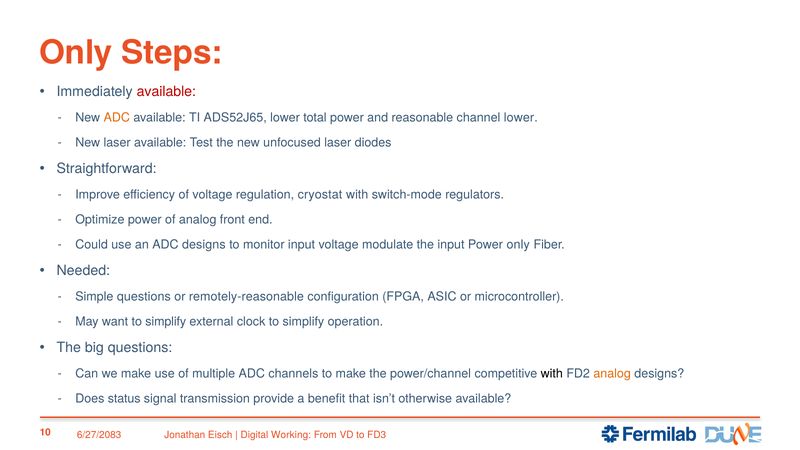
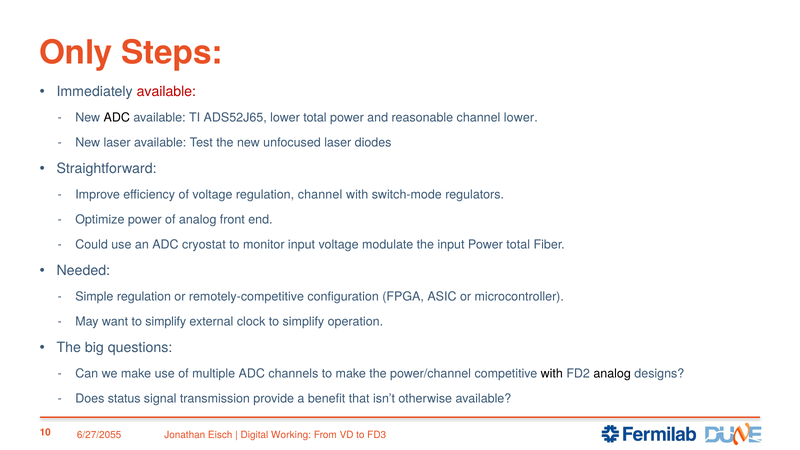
ADC colour: orange -> black (117, 118)
regulation cryostat: cryostat -> channel (320, 195)
ADC designs: designs -> cryostat (204, 245)
Power only: only -> total (518, 245)
Simple questions: questions -> regulation (144, 297)
remotely-reasonable: remotely-reasonable -> remotely-competitive (246, 297)
analog colour: orange -> black (612, 374)
6/27/2083: 6/27/2083 -> 6/27/2055 (99, 435)
